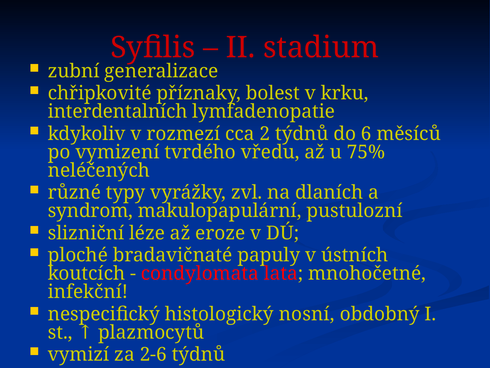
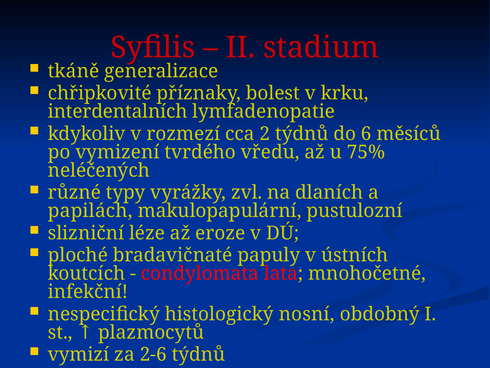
zubní: zubní -> tkáně (74, 71)
syndrom: syndrom -> papilách (90, 211)
